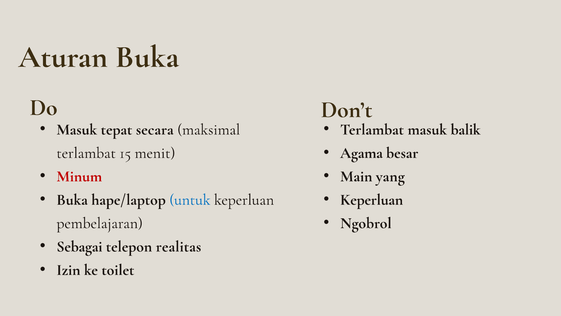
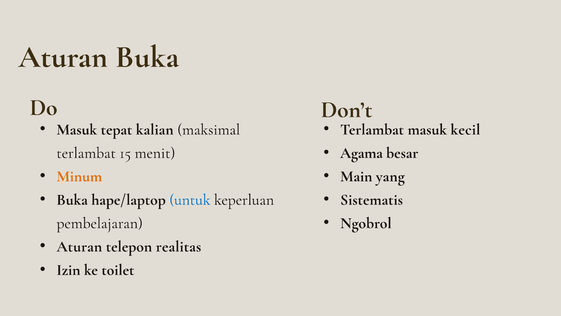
secara: secara -> kalian (155, 129)
balik: balik -> kecil (465, 129)
Minum colour: red -> orange (79, 176)
Keperluan: Keperluan -> Sistematis (372, 199)
Sebagai: Sebagai -> Aturan (79, 246)
